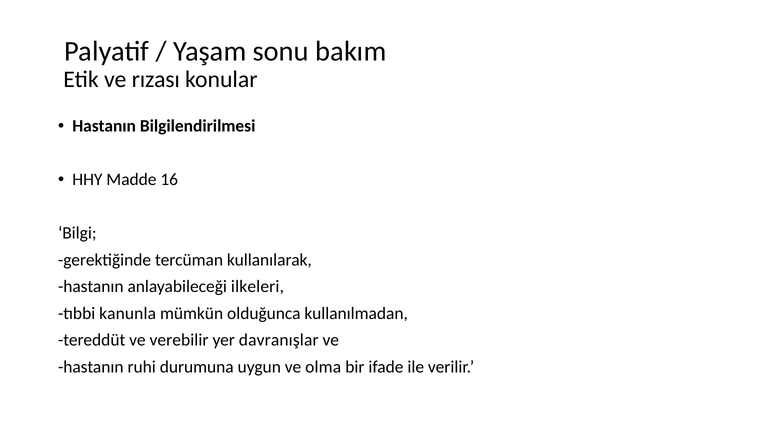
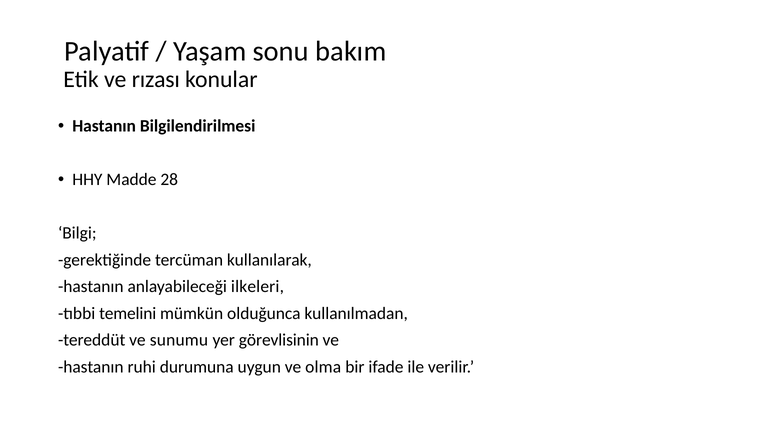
16: 16 -> 28 (169, 180)
kanunla: kanunla -> temelini (128, 313)
verebilir: verebilir -> sunumu (179, 340)
davranışlar: davranışlar -> görevlisinin (279, 340)
